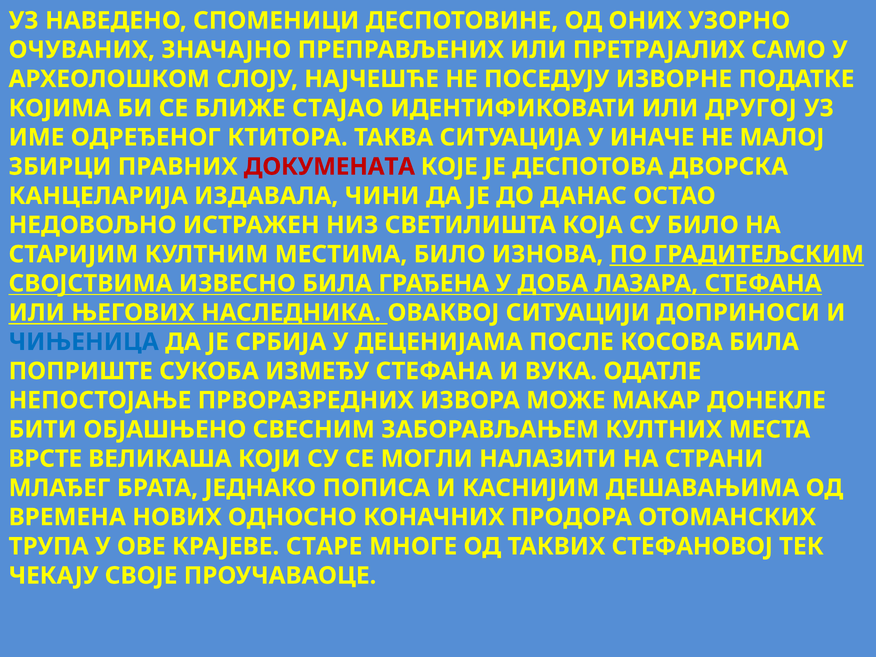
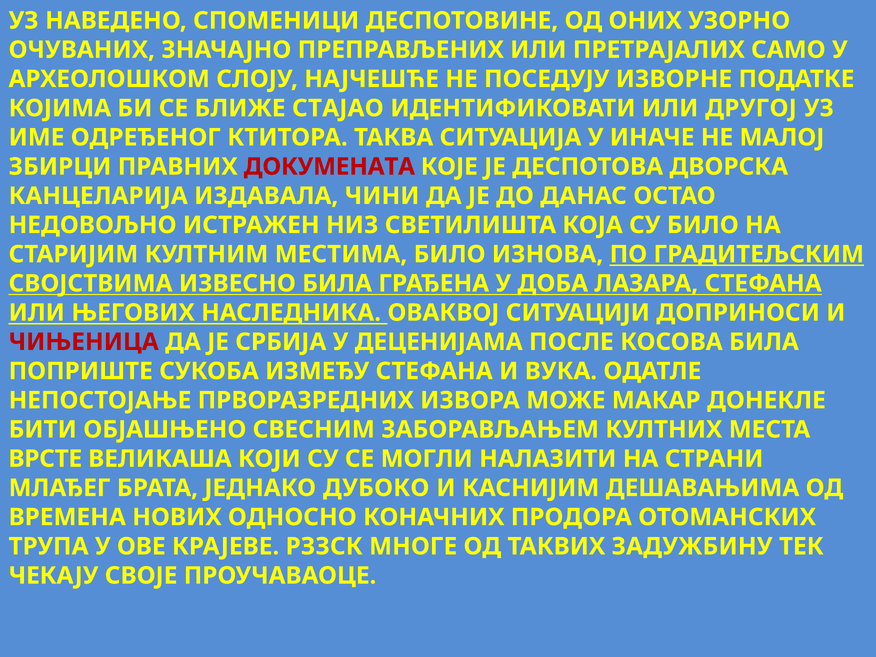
ЧИЊЕНИЦА colour: blue -> red (84, 342)
ПОПИСА: ПОПИСА -> ДУБОКО (376, 488)
СТАРЕ: СТАРЕ -> РЗЗСК (324, 546)
СТЕФАНОВОЈ: СТЕФАНОВОЈ -> ЗАДУЖБИНУ (692, 546)
